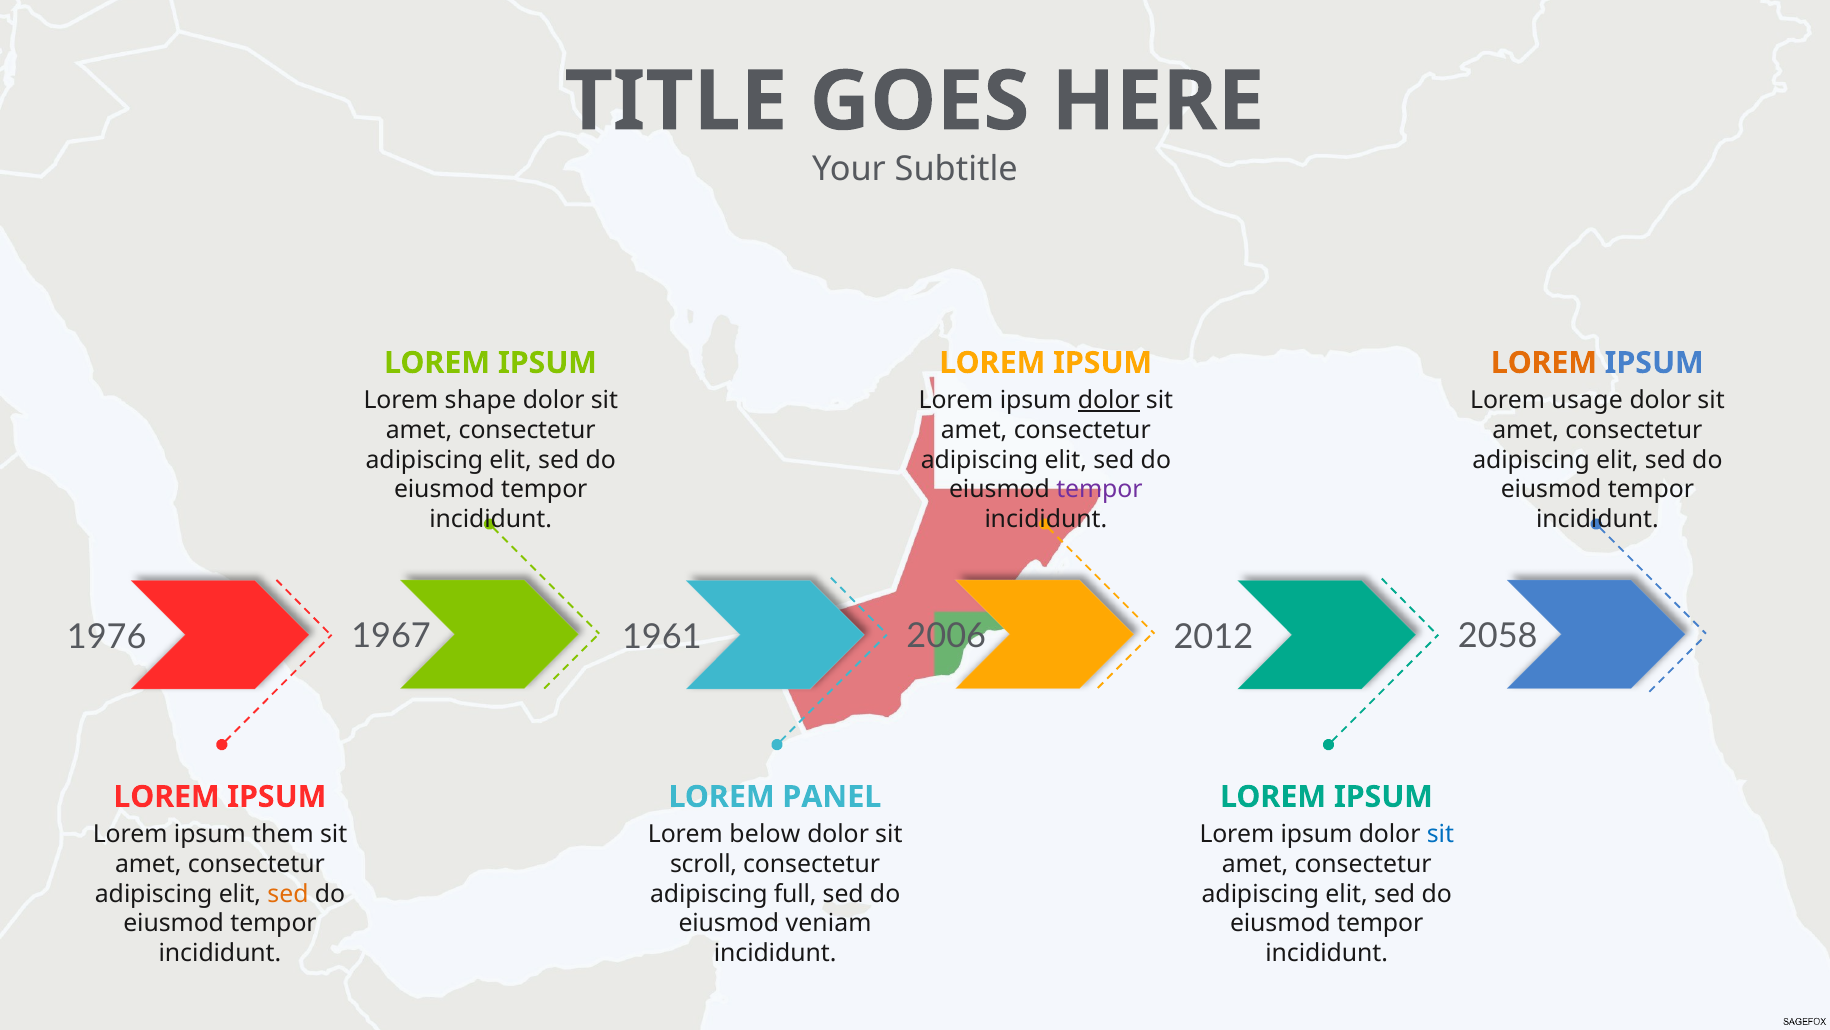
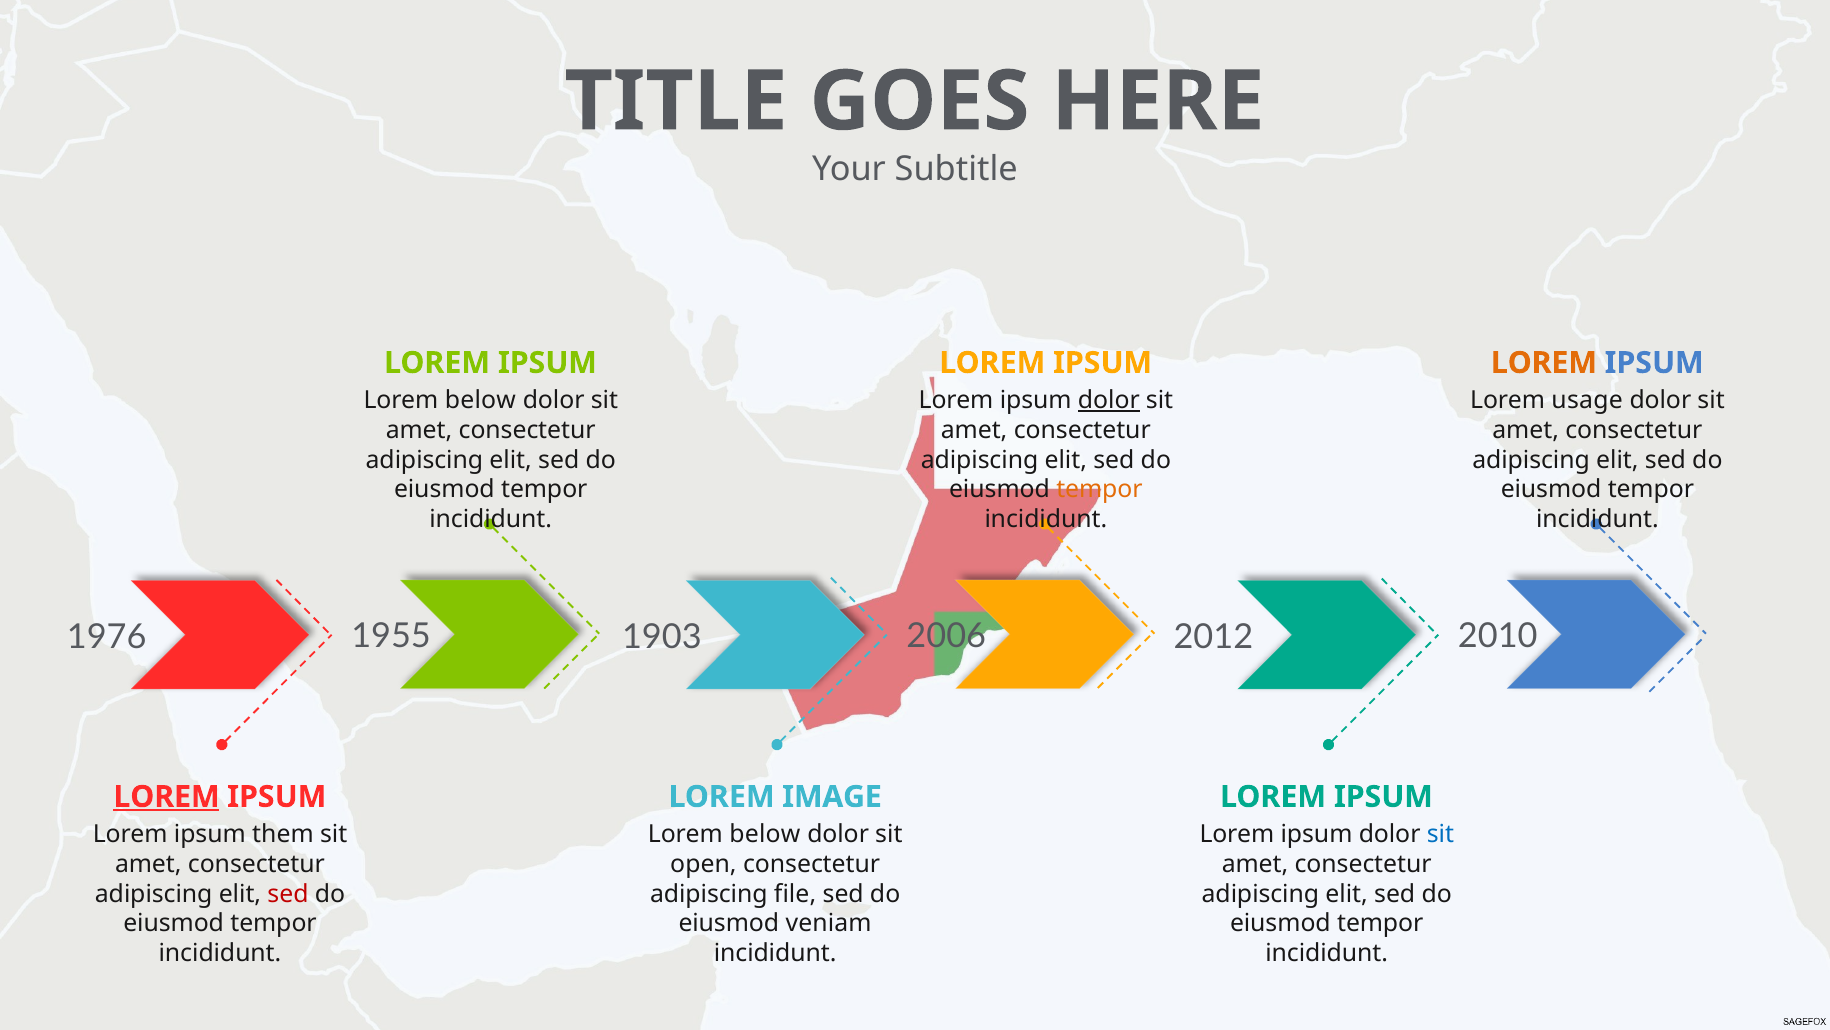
shape: shape -> below (480, 400)
tempor colour: purple -> orange (1099, 489)
1967: 1967 -> 1955 (391, 635)
1961: 1961 -> 1903 (662, 636)
2058: 2058 -> 2010 (1498, 635)
LOREM underline: none -> present (167, 796)
PANEL: PANEL -> IMAGE (832, 796)
scroll: scroll -> open (703, 864)
sed colour: orange -> red (288, 893)
full: full -> file (795, 893)
